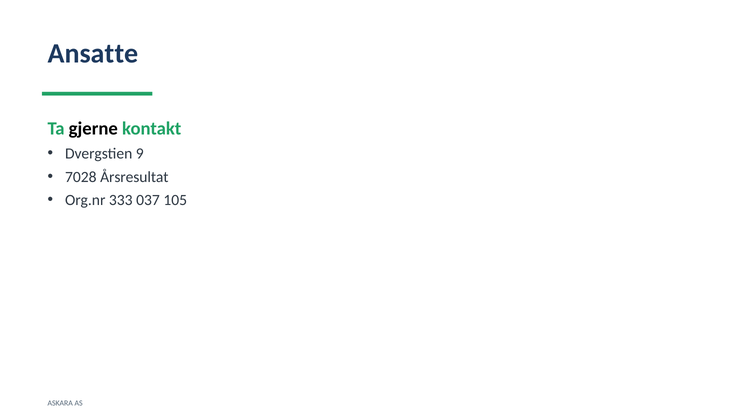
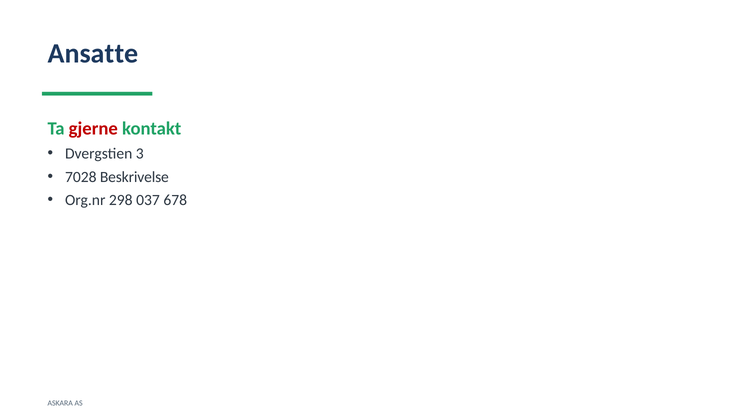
gjerne colour: black -> red (93, 129)
9: 9 -> 3 (140, 154)
Årsresultat: Årsresultat -> Beskrivelse (134, 177)
333: 333 -> 298 (121, 200)
105: 105 -> 678 (175, 200)
